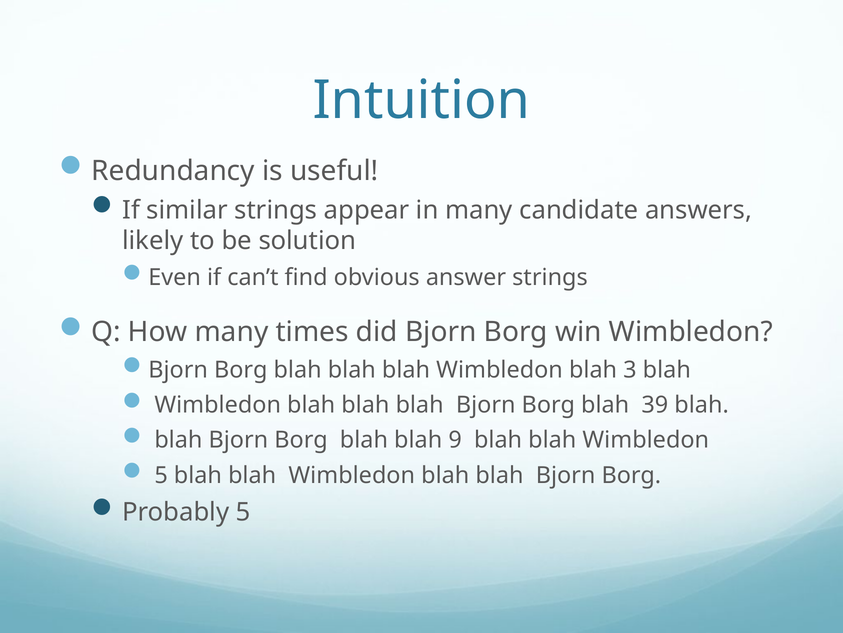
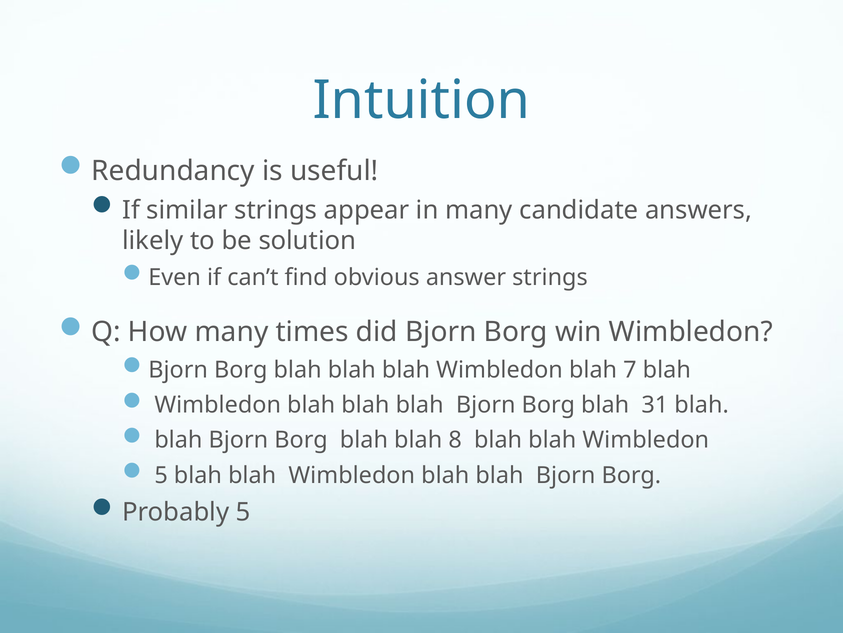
3: 3 -> 7 (630, 369)
39: 39 -> 31 (655, 404)
9: 9 -> 8 (455, 440)
